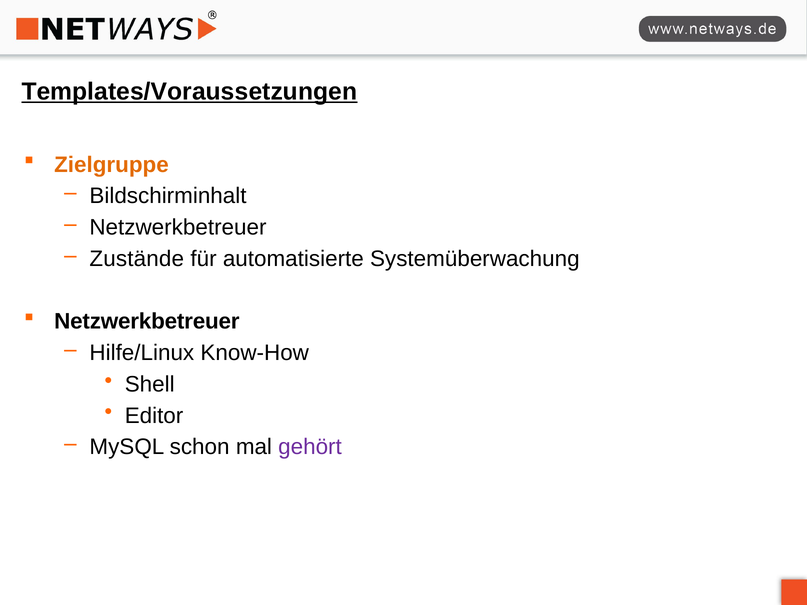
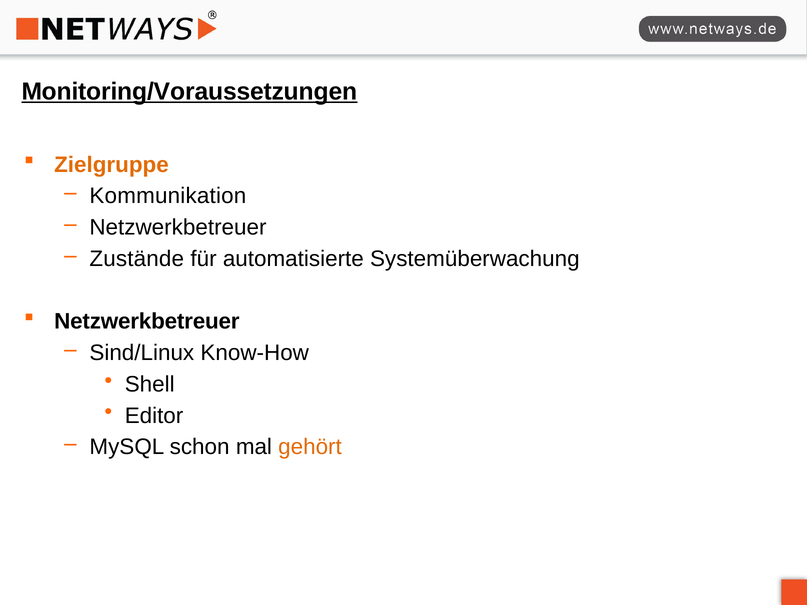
Templates/Voraussetzungen: Templates/Voraussetzungen -> Monitoring/Voraussetzungen (189, 92)
Bildschirminhalt: Bildschirminhalt -> Kommunikation (168, 196)
Hilfe/Linux: Hilfe/Linux -> Sind/Linux (142, 353)
gehört colour: purple -> orange (310, 447)
